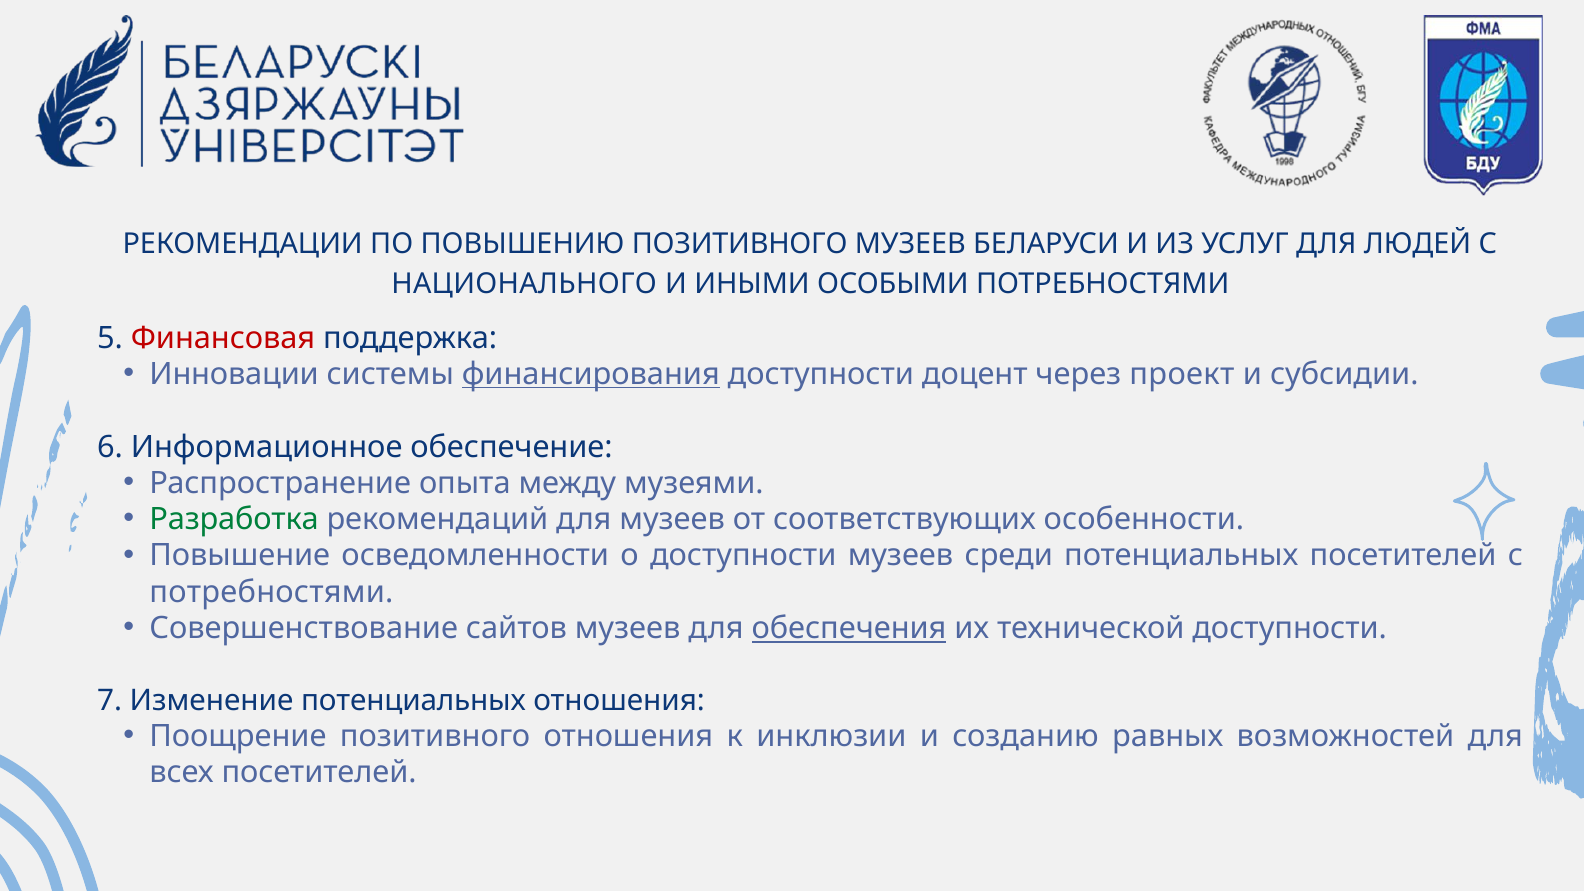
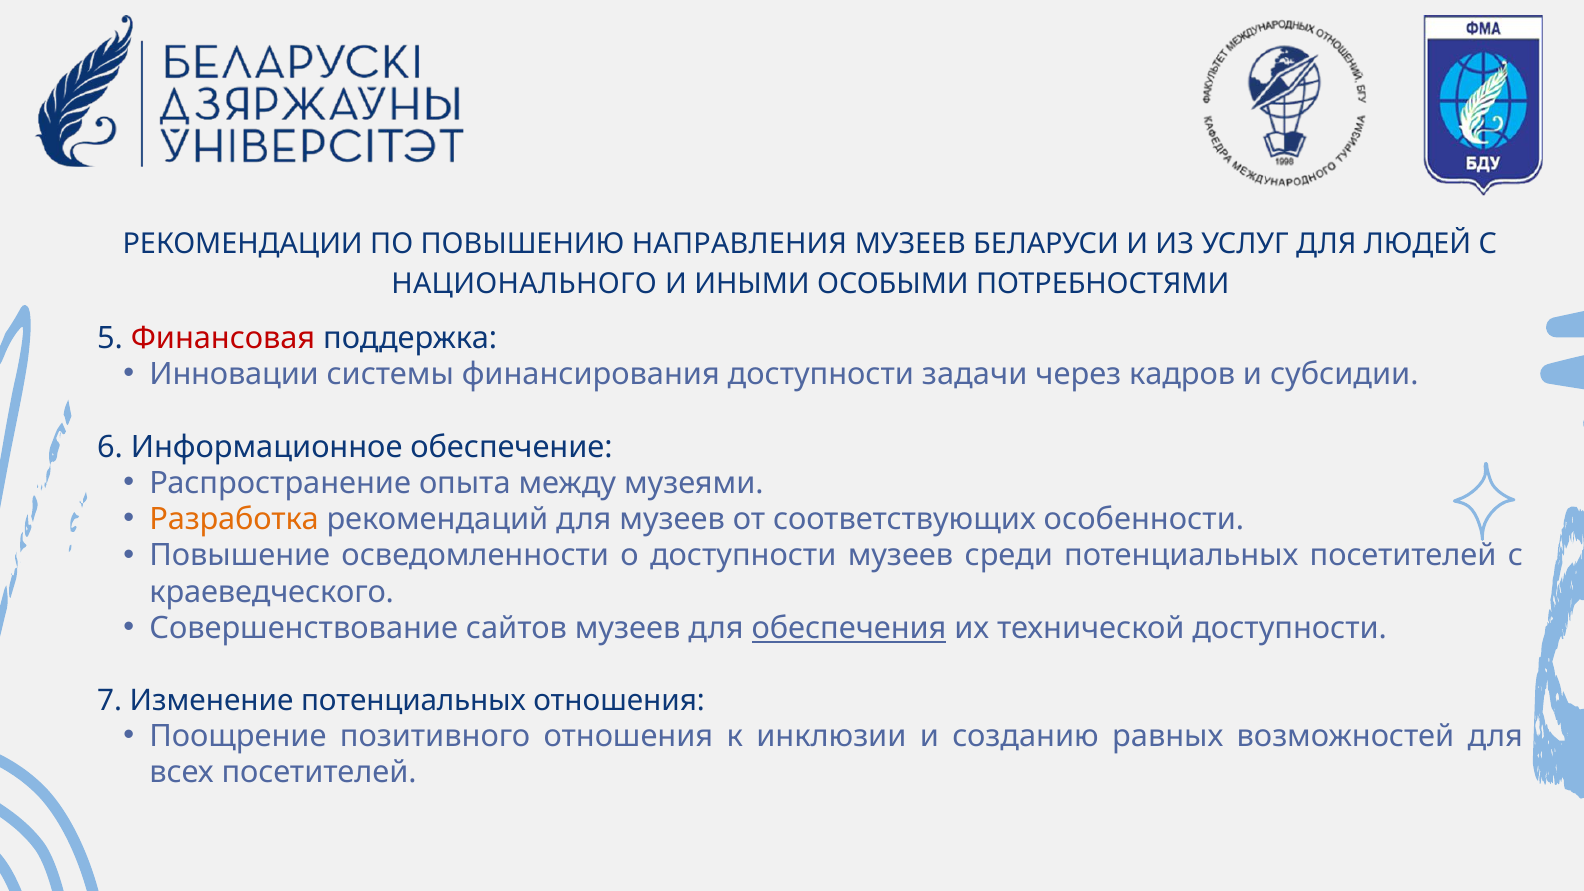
ПОВЫШЕНИЮ ПОЗИТИВНОГО: ПОЗИТИВНОГО -> НАПРАВЛЕНИЯ (739, 244)
финансирования underline: present -> none (591, 374)
доцент: доцент -> задачи (975, 374)
проект: проект -> кадров (1182, 374)
Разработка colour: green -> orange (234, 520)
потребностями: потребностями -> краеведческого (272, 592)
